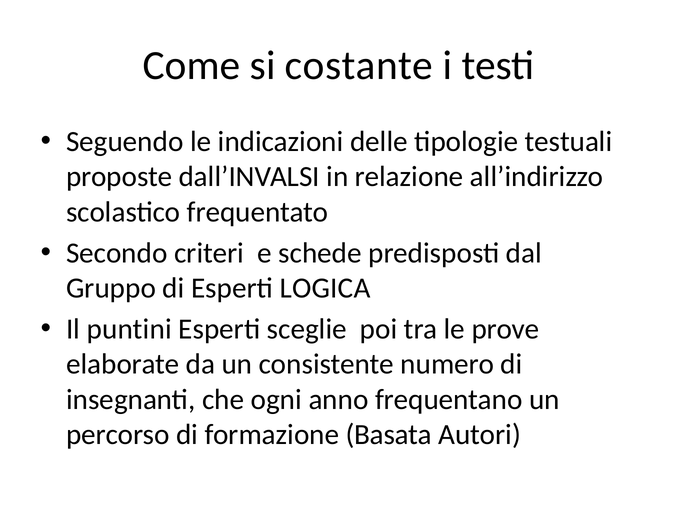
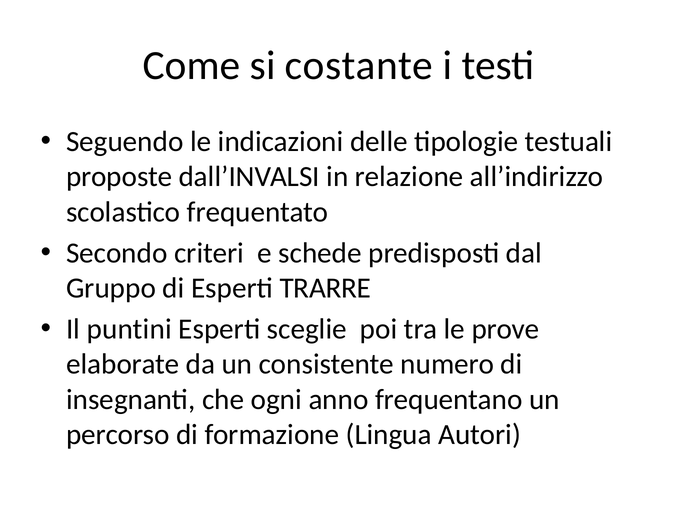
LOGICA: LOGICA -> TRARRE (325, 288)
Basata: Basata -> Lingua (389, 434)
